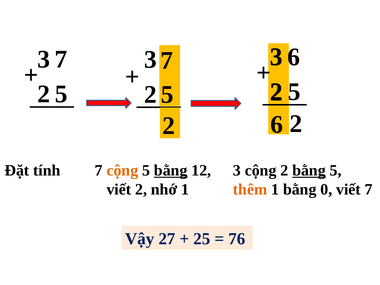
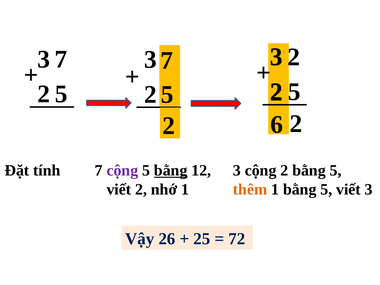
6: 6 -> 2 (294, 57)
cộng colour: orange -> purple (122, 170)
bằng underline: present -> none (309, 170)
1 bằng 0: 0 -> 5 (326, 189)
viết 7: 7 -> 3 (369, 189)
27: 27 -> 26 (167, 239)
76: 76 -> 72 (237, 239)
